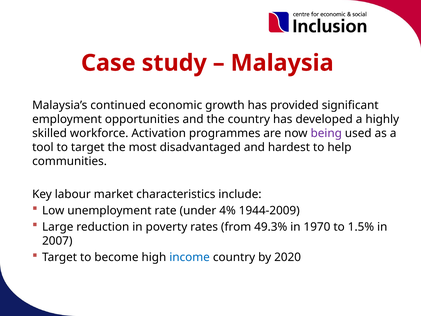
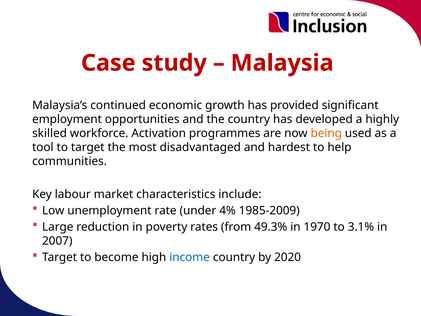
being colour: purple -> orange (326, 133)
1944-2009: 1944-2009 -> 1985-2009 (269, 210)
1.5%: 1.5% -> 3.1% (361, 227)
